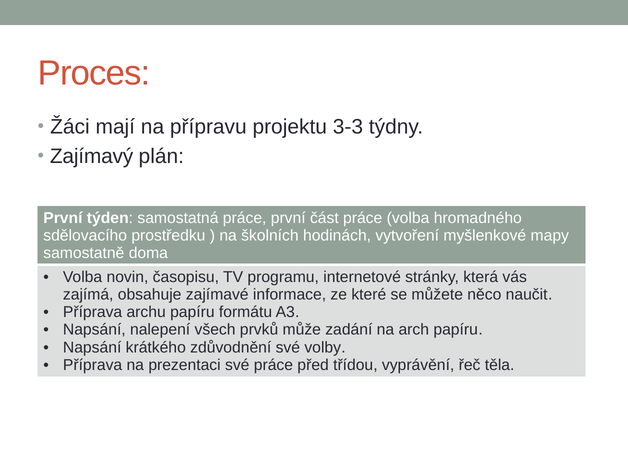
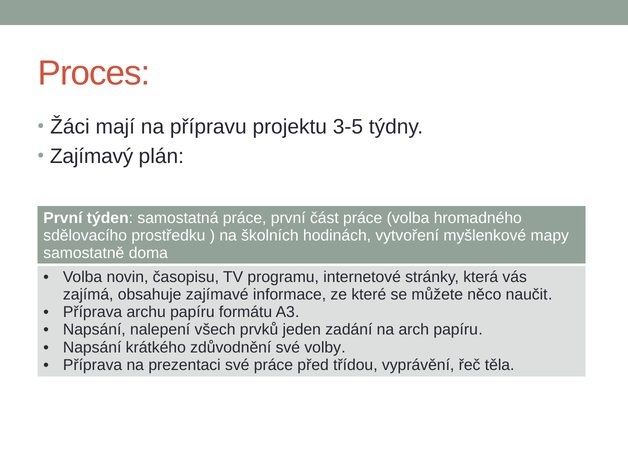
3-3: 3-3 -> 3-5 (348, 127)
může: může -> jeden (302, 330)
